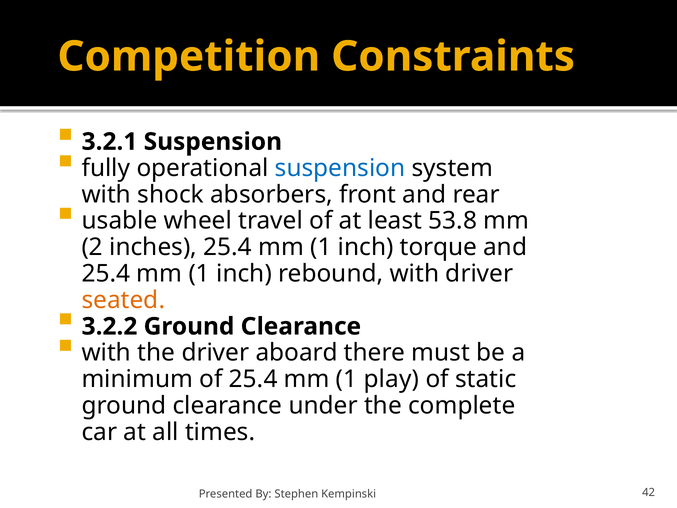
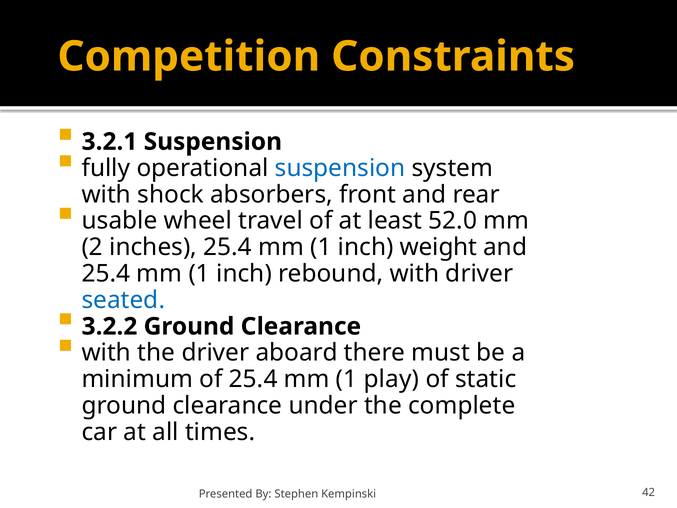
53.8: 53.8 -> 52.0 (453, 221)
torque: torque -> weight (439, 247)
seated colour: orange -> blue (123, 300)
